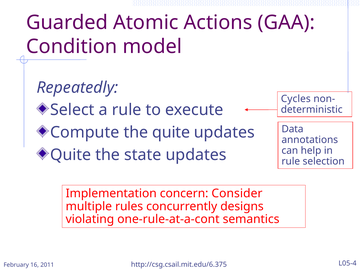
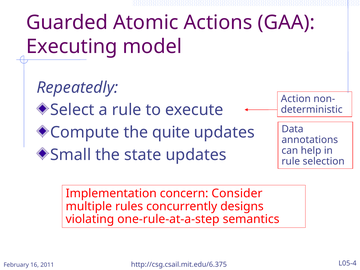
Condition: Condition -> Executing (72, 46)
Cycles: Cycles -> Action (296, 99)
Quite: Quite -> Small (71, 155)
one-rule-at-a-cont: one-rule-at-a-cont -> one-rule-at-a-step (168, 219)
